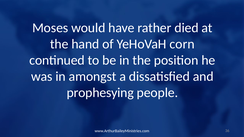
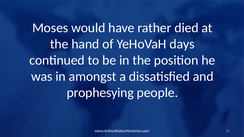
corn: corn -> days (182, 44)
